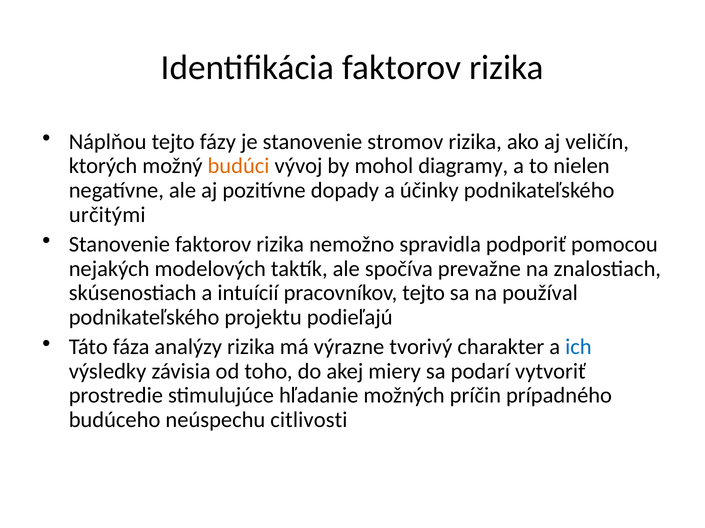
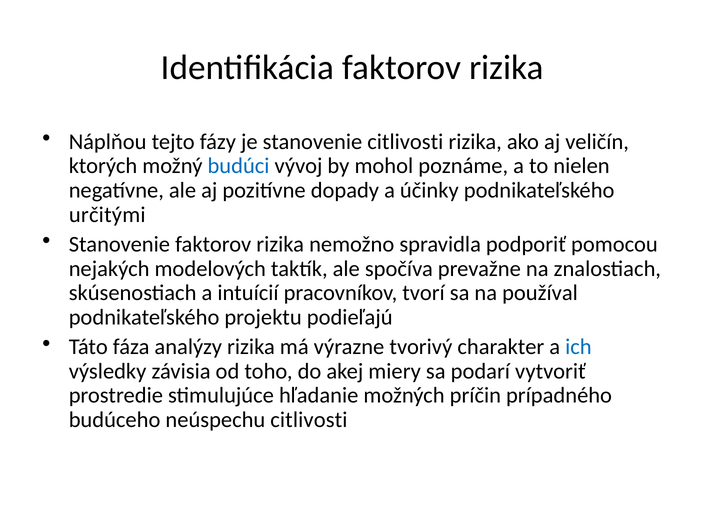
stanovenie stromov: stromov -> citlivosti (405, 142)
budúci colour: orange -> blue (239, 166)
diagramy: diagramy -> poznáme (463, 166)
pracovníkov tejto: tejto -> tvorí (424, 293)
